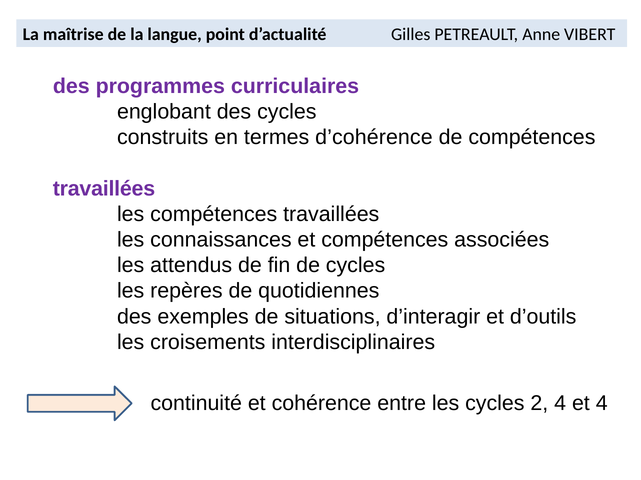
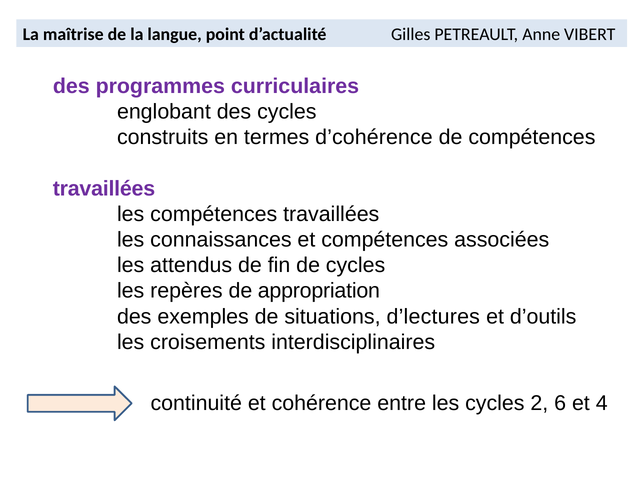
quotidiennes: quotidiennes -> appropriation (319, 291)
d’interagir: d’interagir -> d’lectures (433, 317)
2 4: 4 -> 6 (560, 404)
